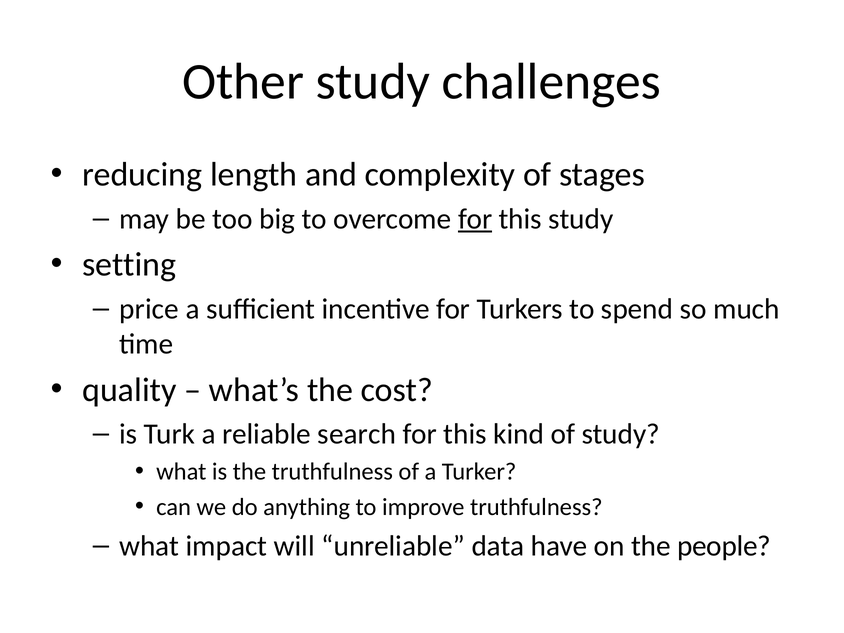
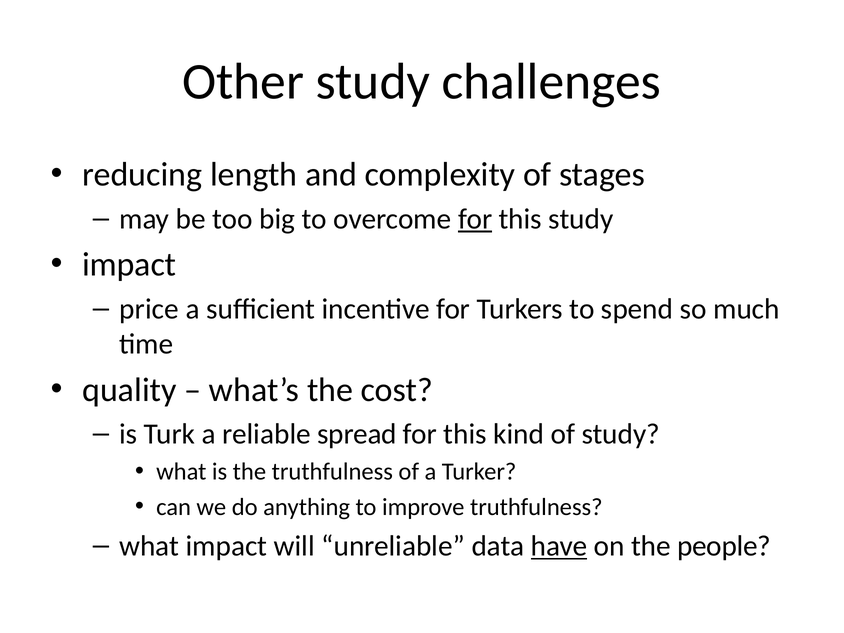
setting: setting -> impact (129, 265)
search: search -> spread (357, 434)
have underline: none -> present (559, 546)
